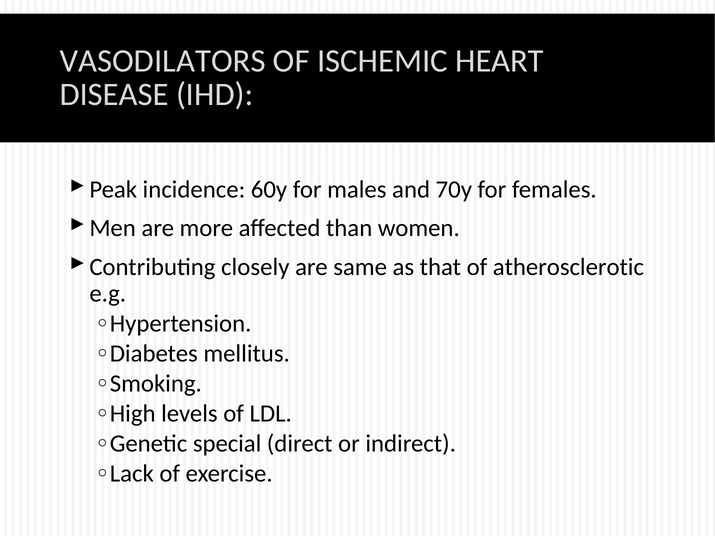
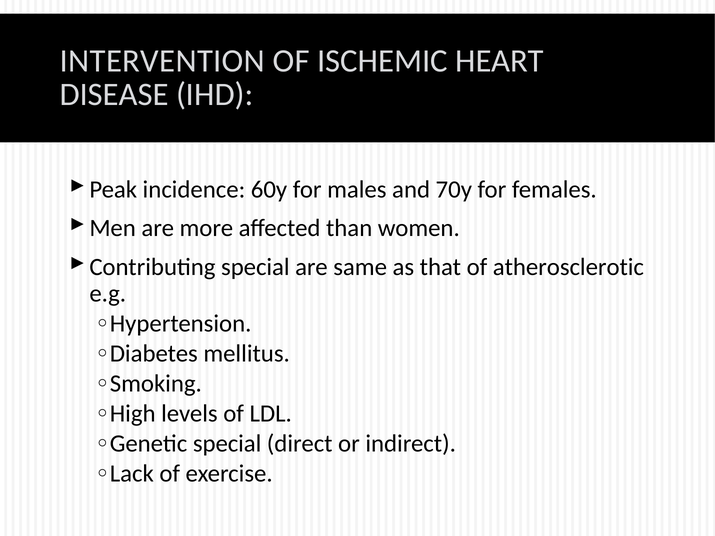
VASODILATORS: VASODILATORS -> INTERVENTION (162, 61)
Contributing closely: closely -> special (255, 267)
